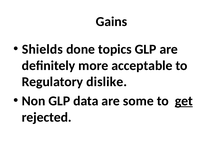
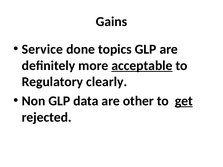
Shields: Shields -> Service (42, 49)
acceptable underline: none -> present (142, 66)
dislike: dislike -> clearly (107, 82)
some: some -> other (138, 101)
